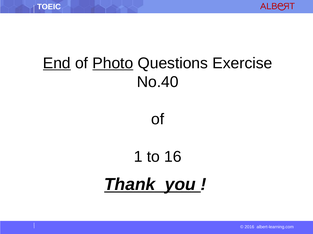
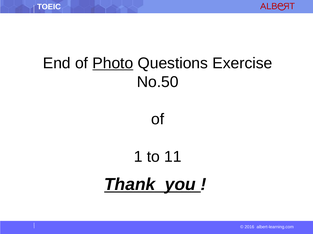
End underline: present -> none (57, 63)
No.40: No.40 -> No.50 (158, 82)
16: 16 -> 11 (173, 157)
